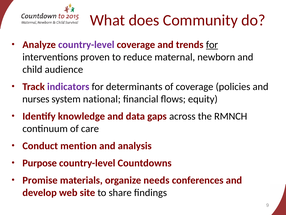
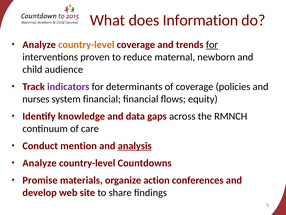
Community: Community -> Information (200, 20)
country-level colour: purple -> orange (86, 45)
system national: national -> financial (102, 99)
analysis underline: none -> present (135, 146)
Purpose: Purpose -> Analyze (40, 163)
needs: needs -> action (157, 180)
